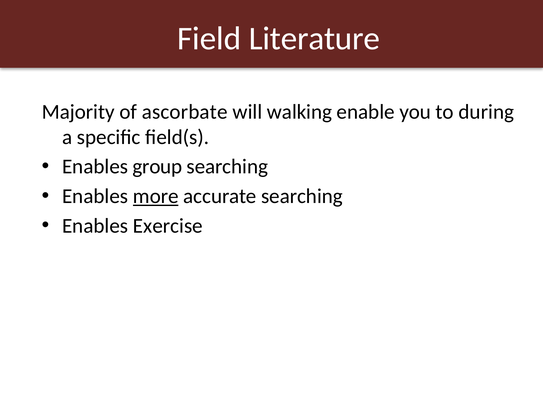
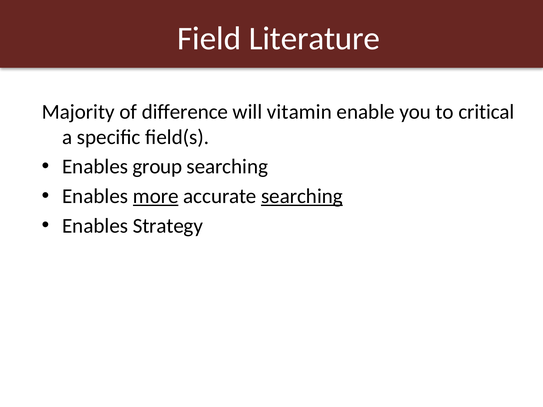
ascorbate: ascorbate -> difference (185, 112)
walking: walking -> vitamin (299, 112)
during: during -> critical (486, 112)
searching underline: none -> present (302, 196)
Exercise: Exercise -> Strategy (168, 226)
